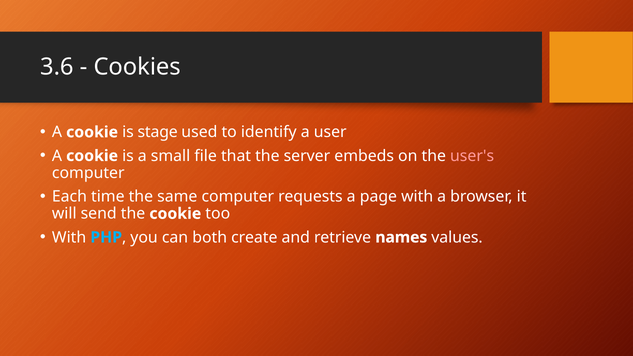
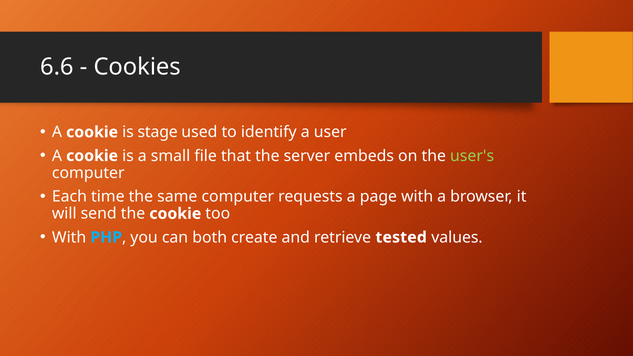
3.6: 3.6 -> 6.6 (57, 67)
user's colour: pink -> light green (472, 156)
names: names -> tested (401, 237)
